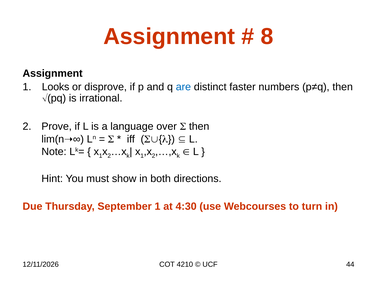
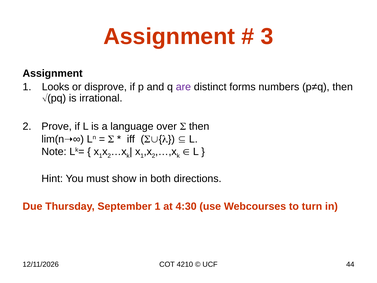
8: 8 -> 3 (267, 36)
are colour: blue -> purple (183, 87)
faster: faster -> forms (243, 87)
